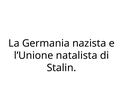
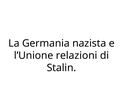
natalista: natalista -> relazioni (77, 56)
